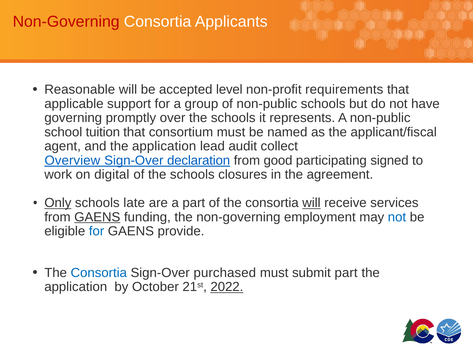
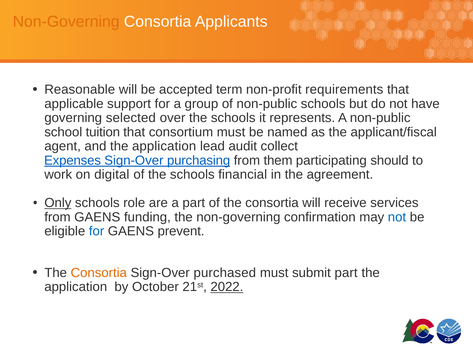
Non-Governing colour: red -> orange (66, 22)
level: level -> term (229, 90)
promptly: promptly -> selected (131, 118)
Overview: Overview -> Expenses (73, 161)
declaration: declaration -> purchasing (199, 161)
good: good -> them (278, 161)
signed: signed -> should (390, 161)
closures: closures -> financial (243, 175)
late: late -> role (134, 203)
will underline: present -> none (311, 203)
GAENS underline: present -> none (97, 218)
employment: employment -> confirmation (320, 218)
provide: provide -> prevent (181, 232)
Consortia colour: blue -> orange (99, 273)
